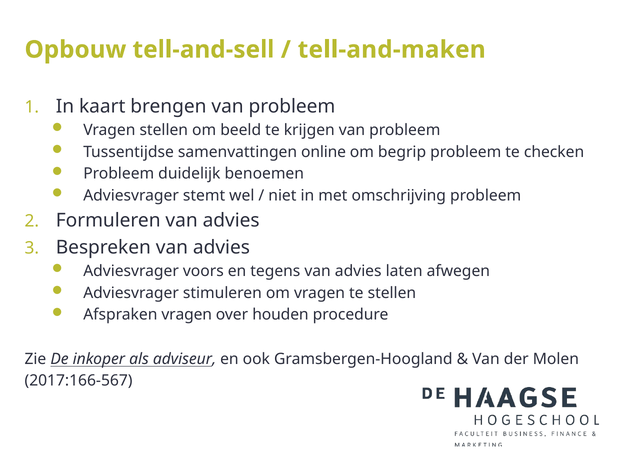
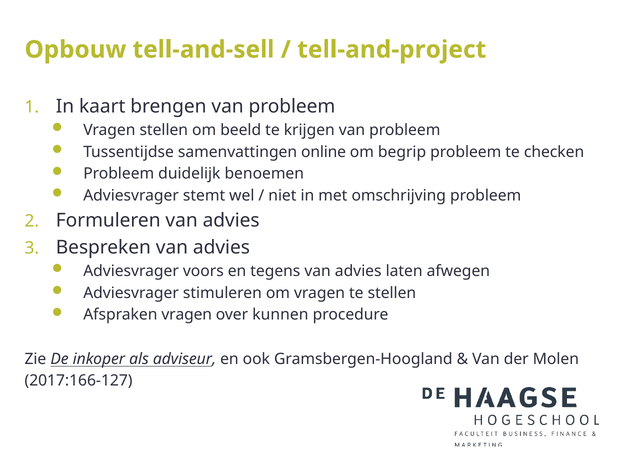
tell-and-maken: tell-and-maken -> tell-and-project (392, 50)
houden: houden -> kunnen (280, 315)
2017:166-567: 2017:166-567 -> 2017:166-127 (79, 381)
